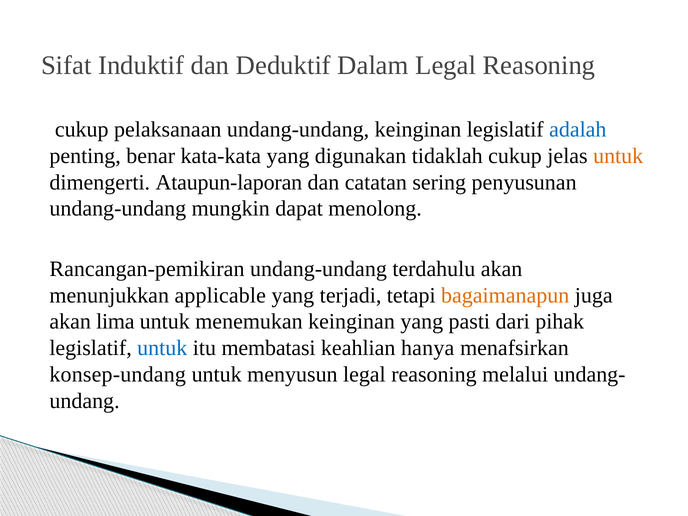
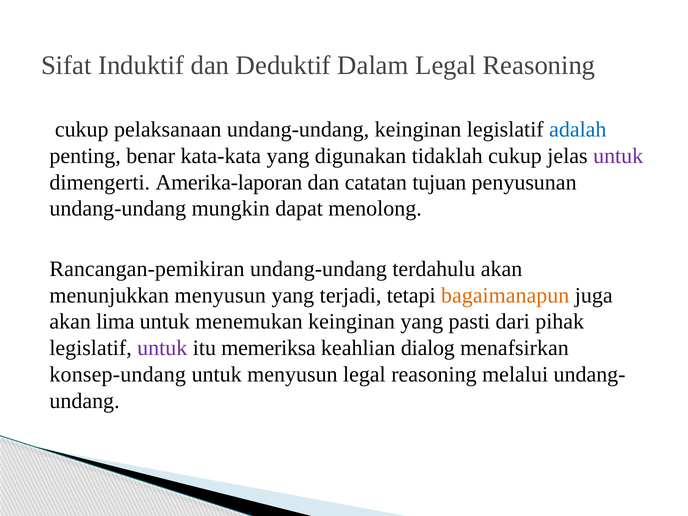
untuk colour: orange -> purple (618, 156)
Ataupun-laporan: Ataupun-laporan -> Amerika-laporan (229, 182)
sering: sering -> tujuan (439, 182)
menunjukkan applicable: applicable -> menyusun (220, 295)
untuk colour: blue -> purple (162, 348)
membatasi: membatasi -> memeriksa (269, 348)
hanya: hanya -> dialog (428, 348)
